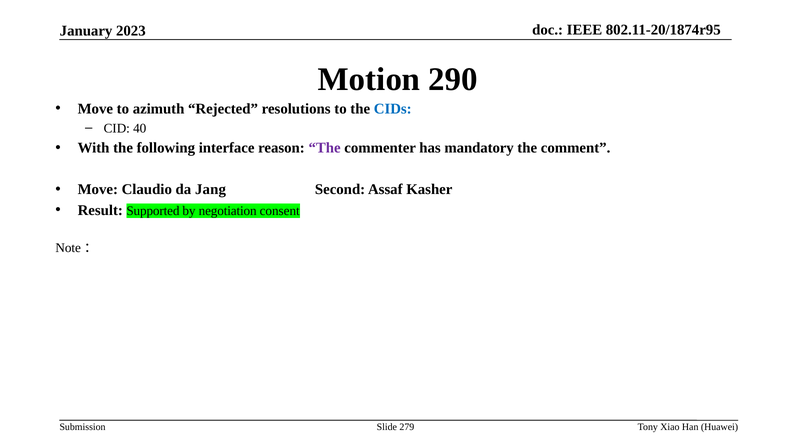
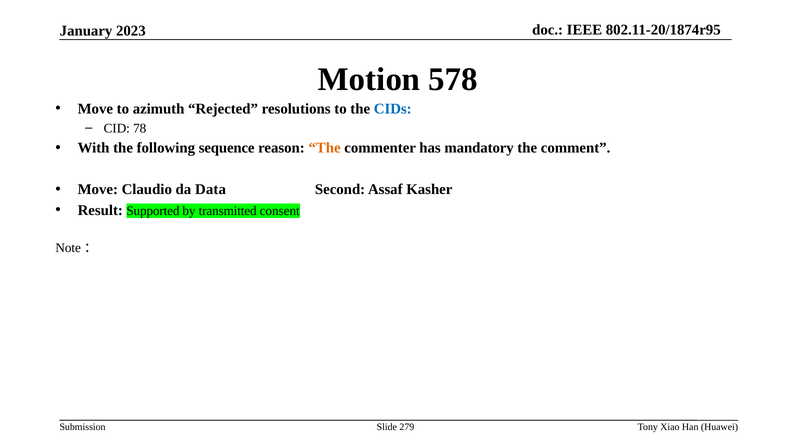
290: 290 -> 578 (453, 79)
40: 40 -> 78 (140, 128)
interface: interface -> sequence (227, 148)
The colour: purple -> orange (325, 148)
Jang: Jang -> Data (211, 190)
negotiation: negotiation -> transmitted (228, 211)
